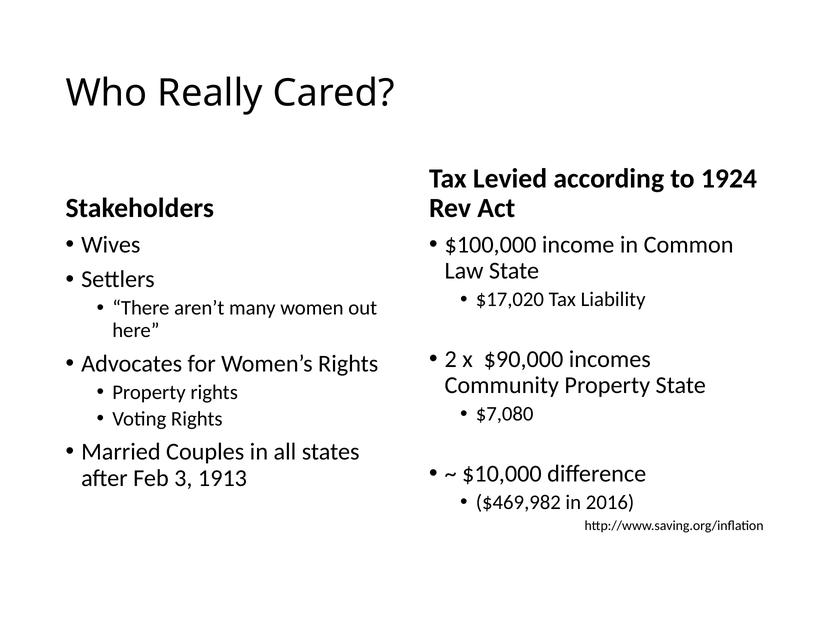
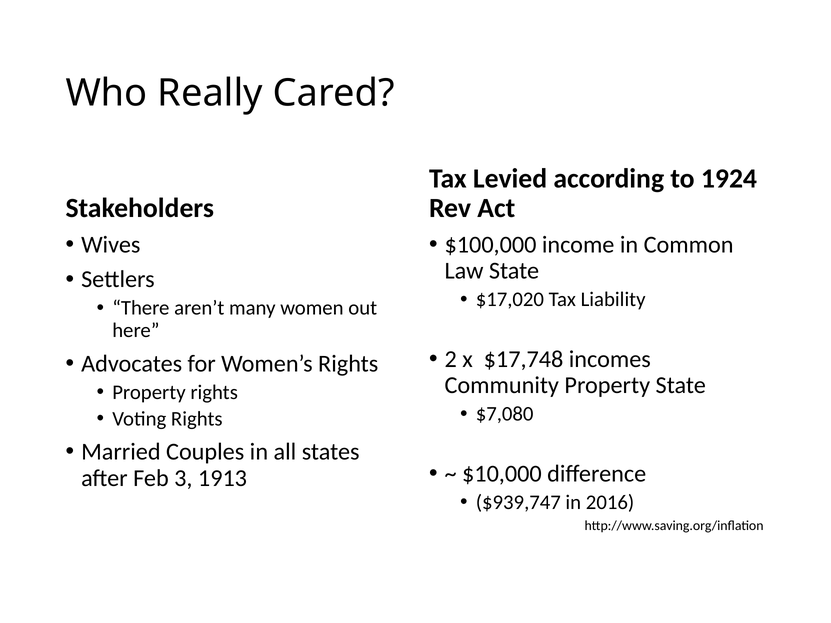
$90,000: $90,000 -> $17,748 (524, 359)
$469,982: $469,982 -> $939,747 (518, 502)
